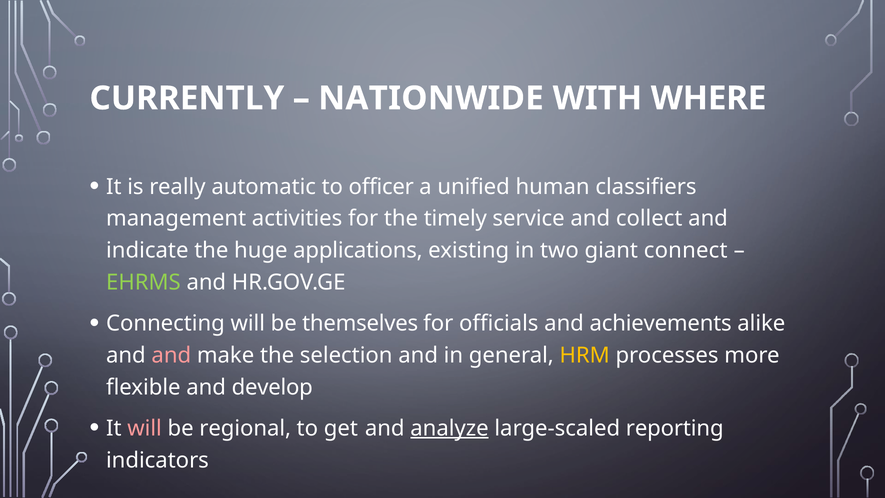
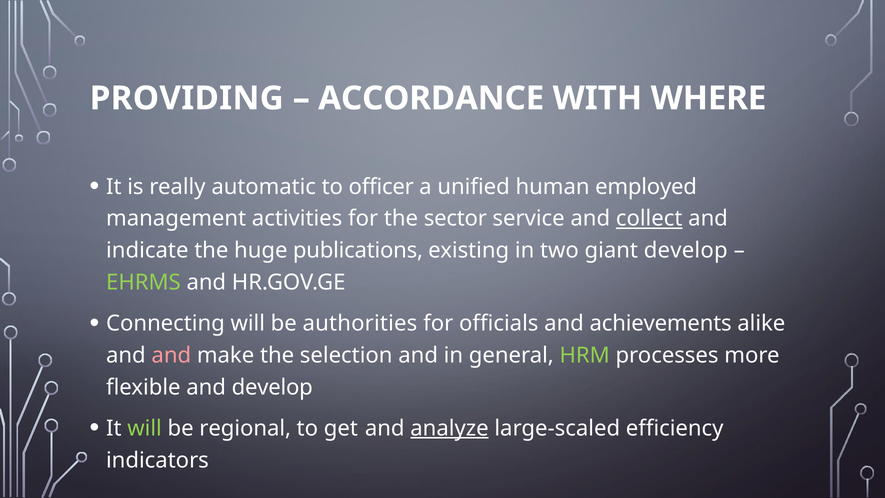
CURRENTLY: CURRENTLY -> PROVIDING (187, 98)
NATIONWIDE: NATIONWIDE -> ACCORDANCE (431, 98)
classifiers: classifiers -> employed (646, 187)
timely: timely -> sector (455, 219)
collect underline: none -> present (649, 219)
applications: applications -> publications (358, 250)
giant connect: connect -> develop (686, 250)
themselves: themselves -> authorities (360, 323)
HRM colour: yellow -> light green (585, 355)
will colour: pink -> light green (145, 428)
reporting: reporting -> efficiency (675, 428)
